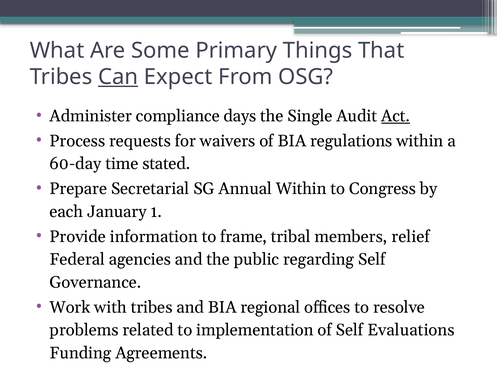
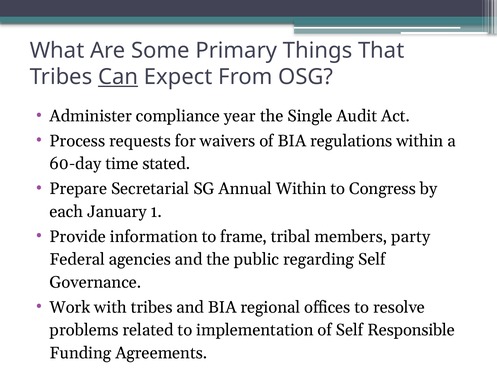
days: days -> year (240, 116)
Act underline: present -> none (396, 116)
relief: relief -> party (411, 236)
Evaluations: Evaluations -> Responsible (411, 330)
